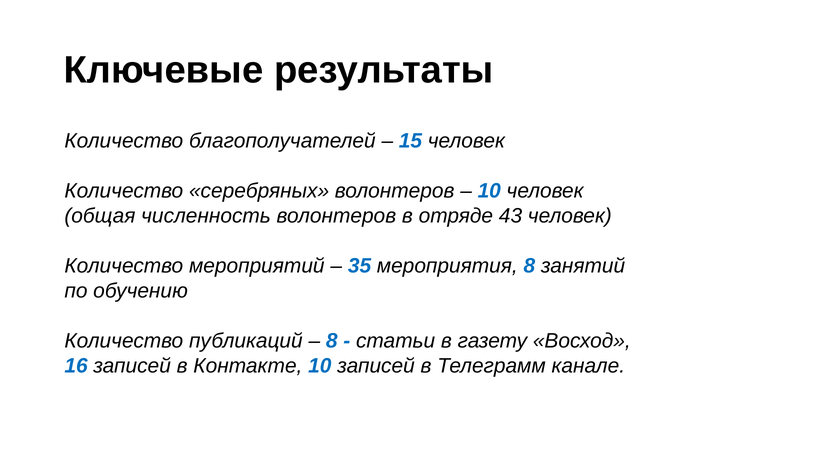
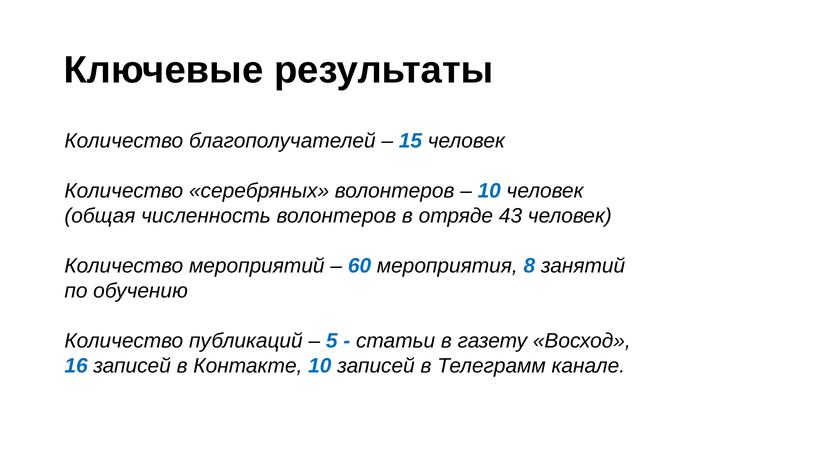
35: 35 -> 60 (360, 266)
8: 8 -> 5 (332, 341)
